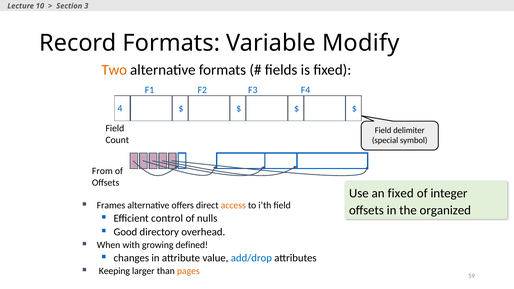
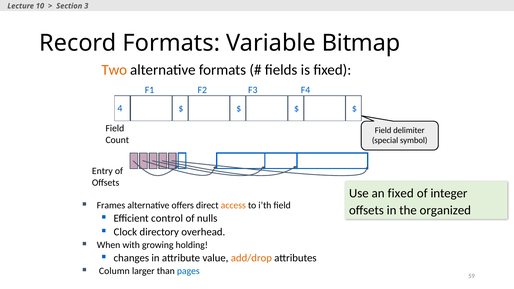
Modify: Modify -> Bitmap (361, 43)
From: From -> Entry (102, 171)
Good: Good -> Clock (125, 232)
defined: defined -> holding (192, 245)
add/drop colour: blue -> orange (251, 258)
Keeping: Keeping -> Column (114, 271)
pages colour: orange -> blue (188, 271)
